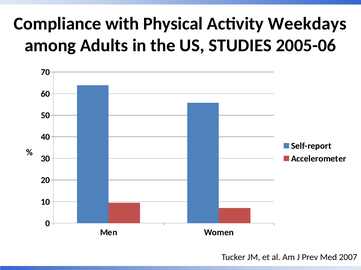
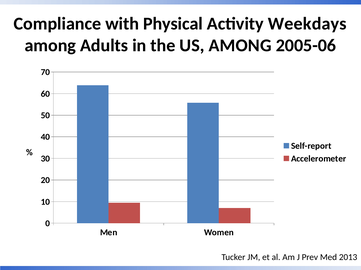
US STUDIES: STUDIES -> AMONG (240, 45)
2007: 2007 -> 2013 (348, 258)
